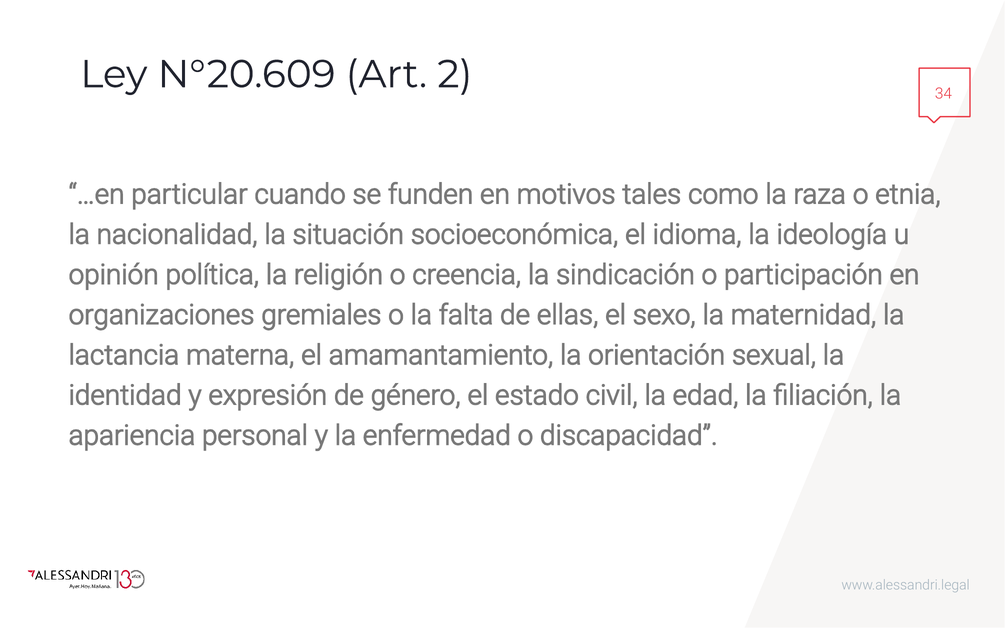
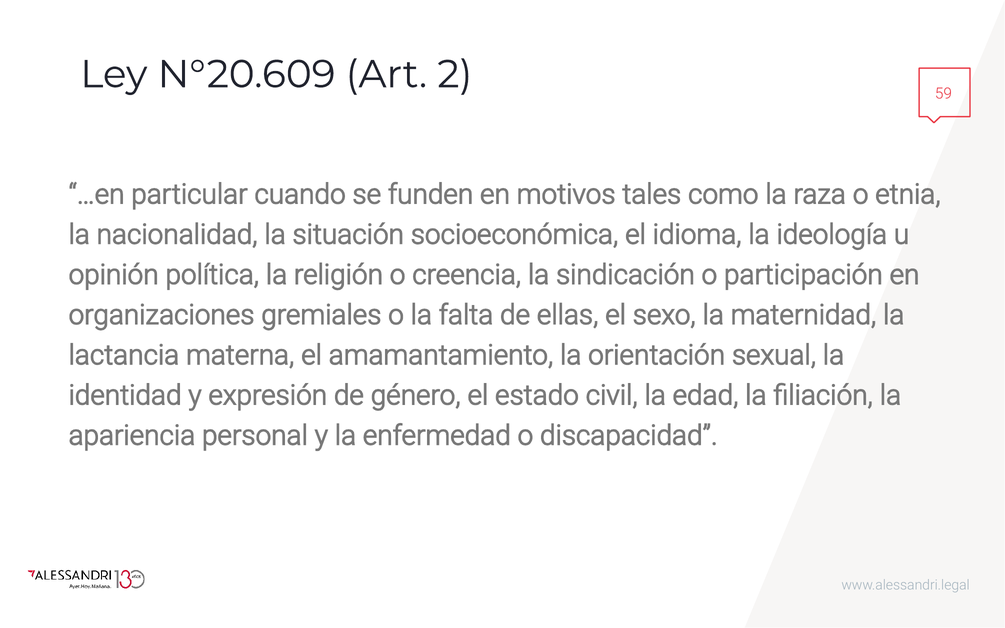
34: 34 -> 59 (943, 93)
